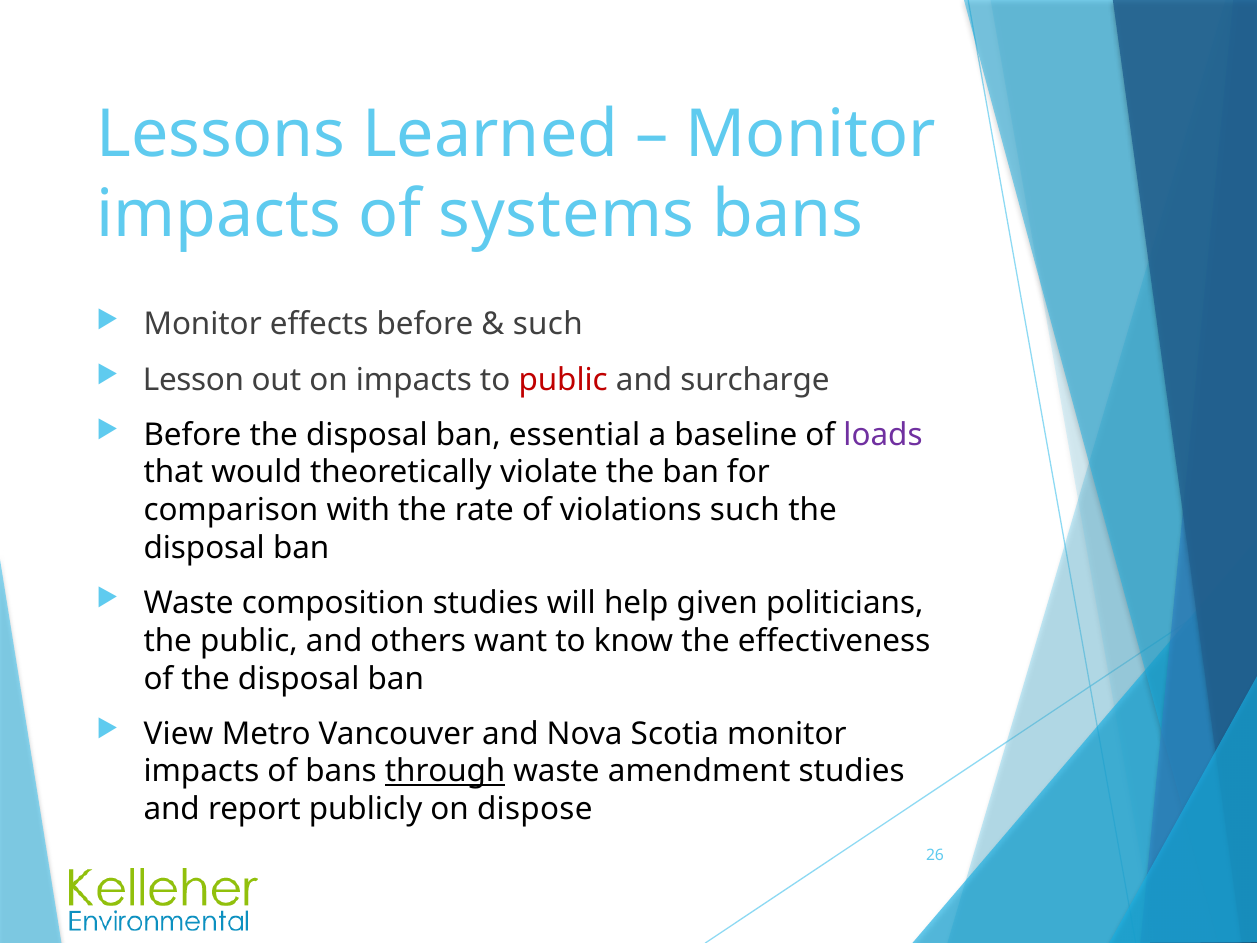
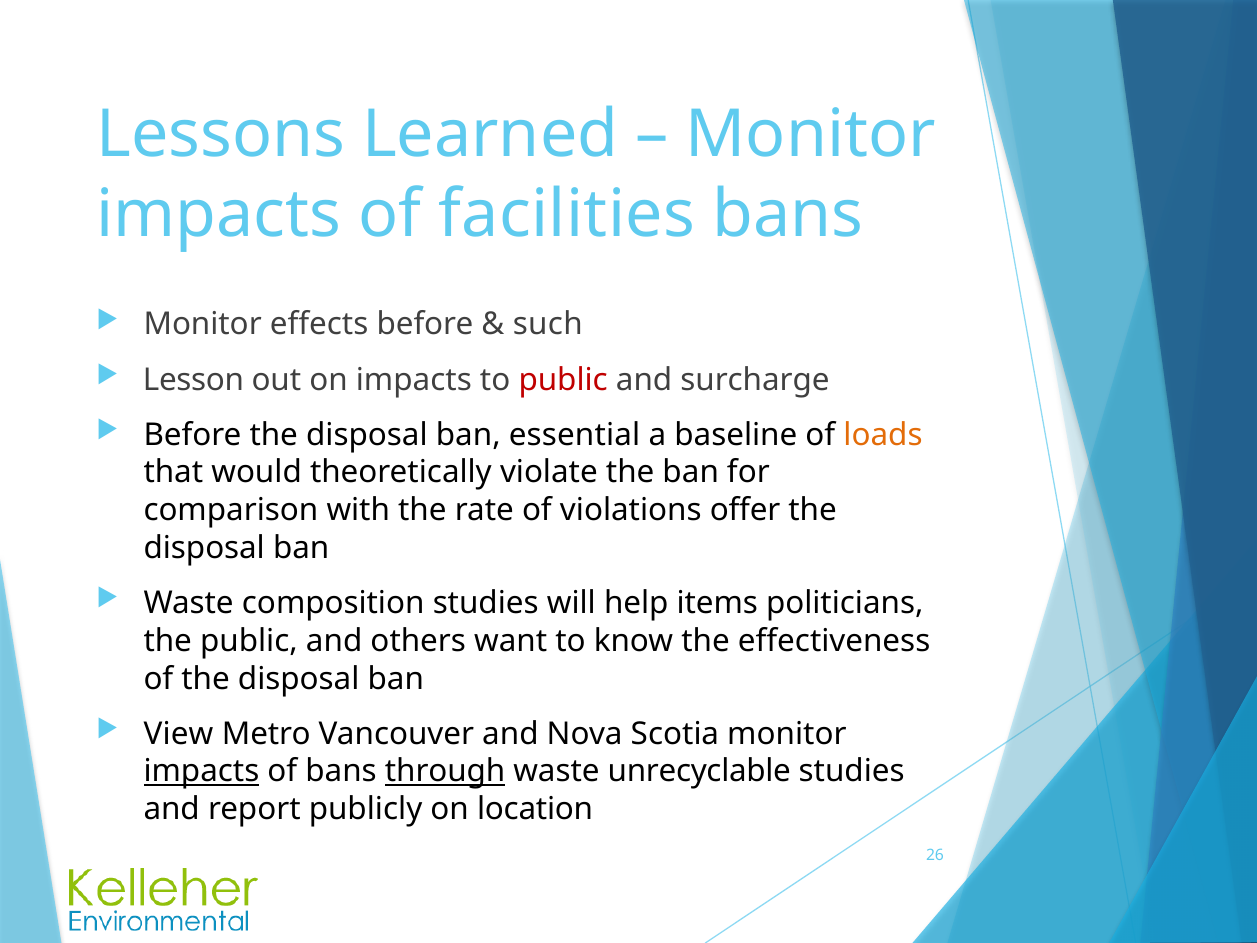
systems: systems -> facilities (567, 214)
loads colour: purple -> orange (883, 435)
violations such: such -> offer (745, 510)
given: given -> items (717, 603)
impacts underline: none -> present (201, 771)
amendment: amendment -> unrecyclable (699, 771)
dispose: dispose -> location (535, 809)
